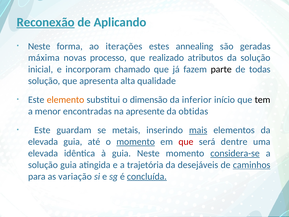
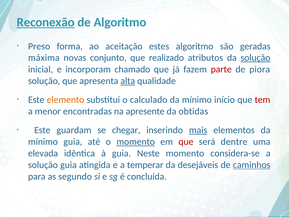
de Aplicando: Aplicando -> Algoritmo (120, 22)
Neste: Neste -> Preso (39, 46)
iterações: iterações -> aceitação (124, 46)
estes annealing: annealing -> algoritmo (195, 46)
processo: processo -> conjunto (108, 58)
solução underline: none -> present (255, 58)
parte colour: black -> red (221, 69)
todas: todas -> piora (260, 69)
alta underline: none -> present (128, 81)
dimensão: dimensão -> calculado (149, 100)
inferior: inferior -> mínimo (197, 100)
tem colour: black -> red (263, 100)
metais: metais -> chegar (126, 130)
elevada: elevada -> mínimo (43, 142)
considera-se underline: present -> none (235, 153)
trajetória: trajetória -> temperar (145, 165)
variação: variação -> segundo (75, 176)
concluída underline: present -> none (147, 176)
